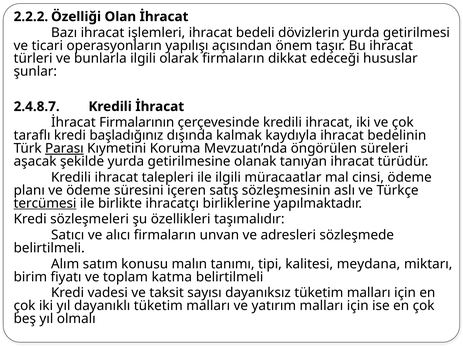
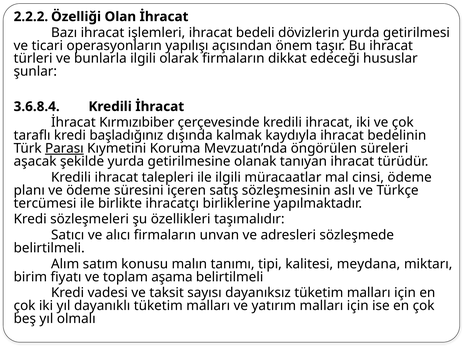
2.4.8.7: 2.4.8.7 -> 3.6.8.4 (37, 107)
Firmalarının: Firmalarının -> Kırmızıbiber (137, 123)
tercümesi underline: present -> none (45, 203)
katma: katma -> aşama (172, 277)
